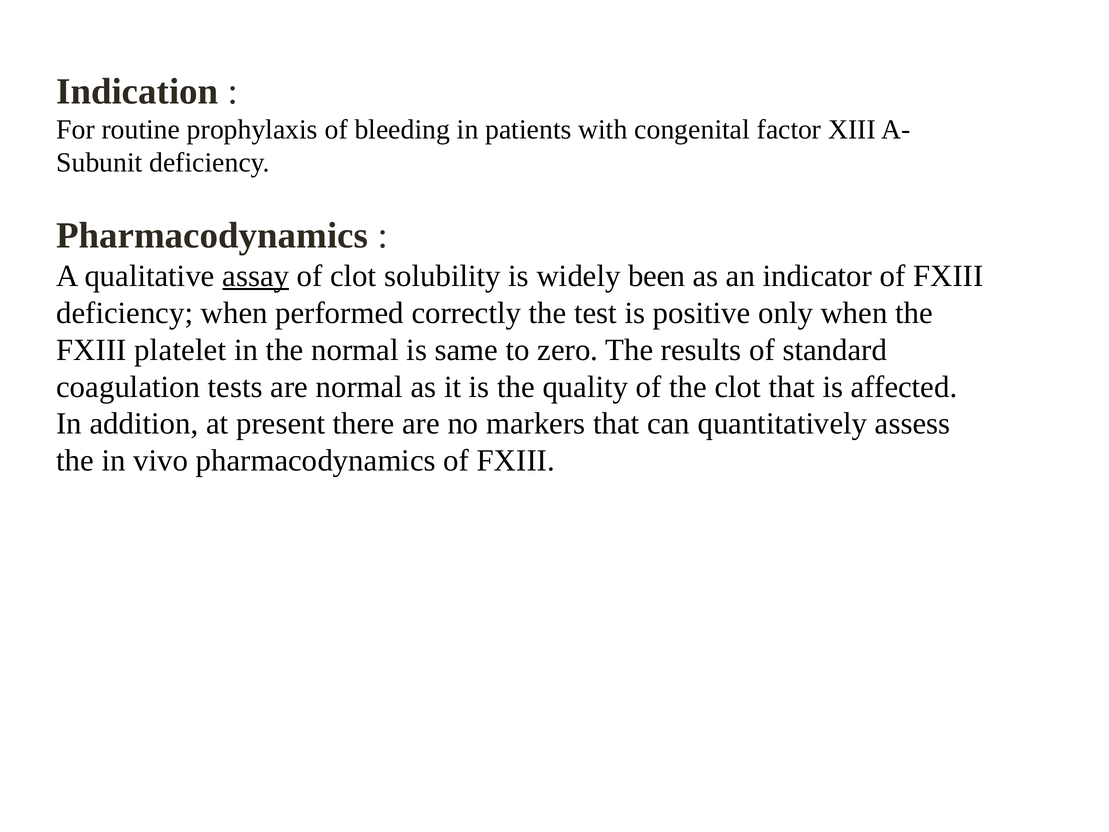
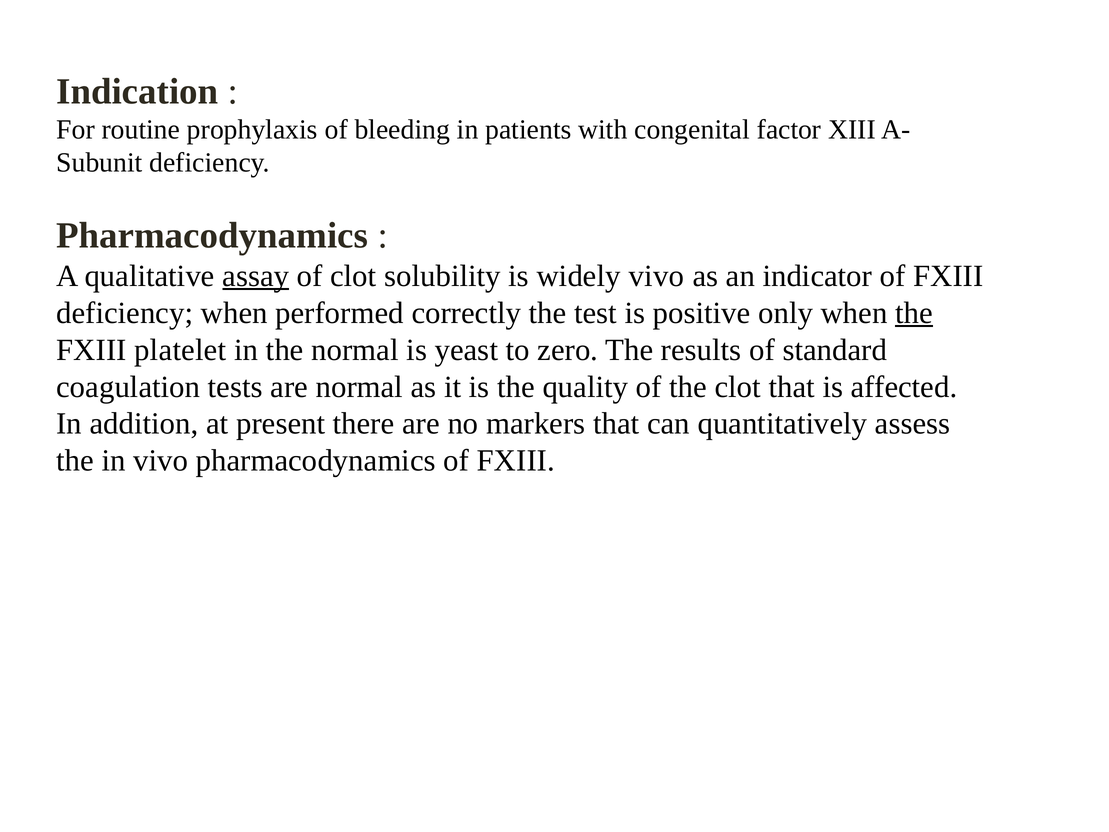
widely been: been -> vivo (656, 276)
the underline: none -> present (914, 313)
same: same -> yeast (466, 350)
